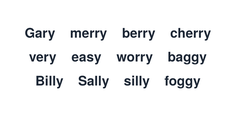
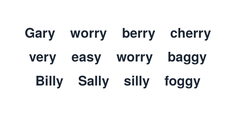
Gary merry: merry -> worry (89, 33)
